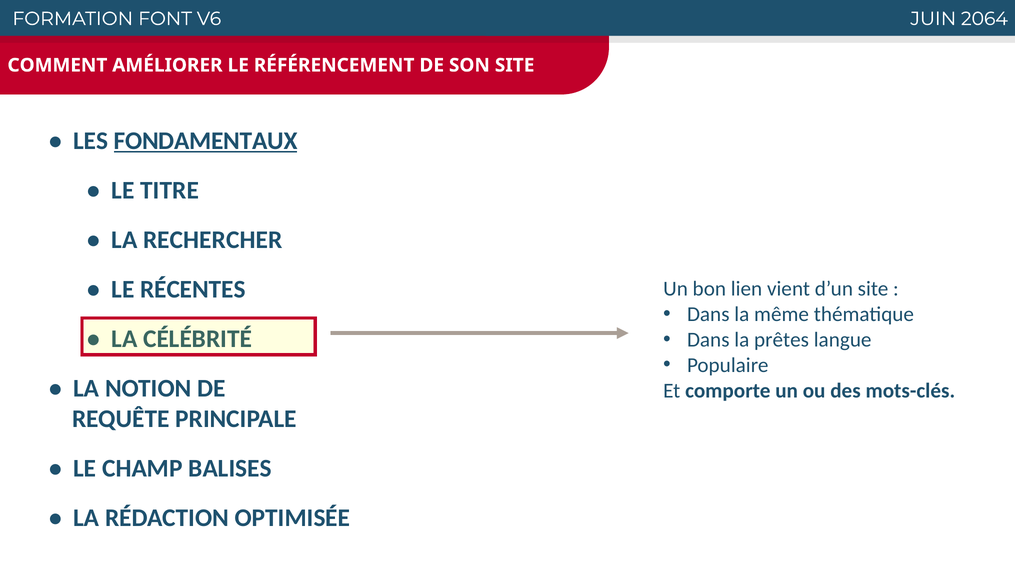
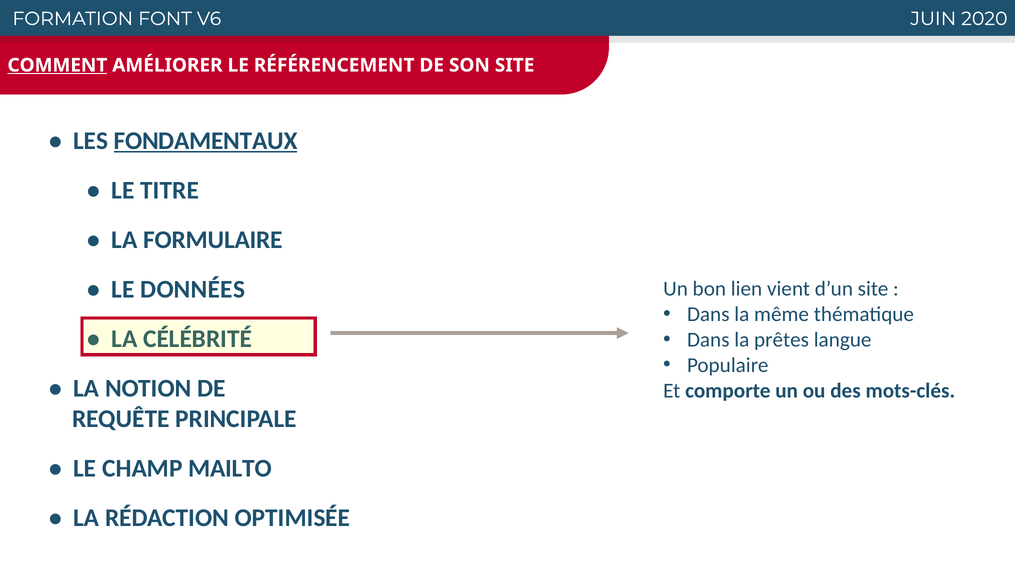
2064: 2064 -> 2020 (984, 19)
COMMENT underline: none -> present (57, 65)
RECHERCHER: RECHERCHER -> FORMULAIRE (213, 240)
RÉCENTES: RÉCENTES -> DONNÉES (193, 289)
BALISES: BALISES -> MAILTO (230, 468)
